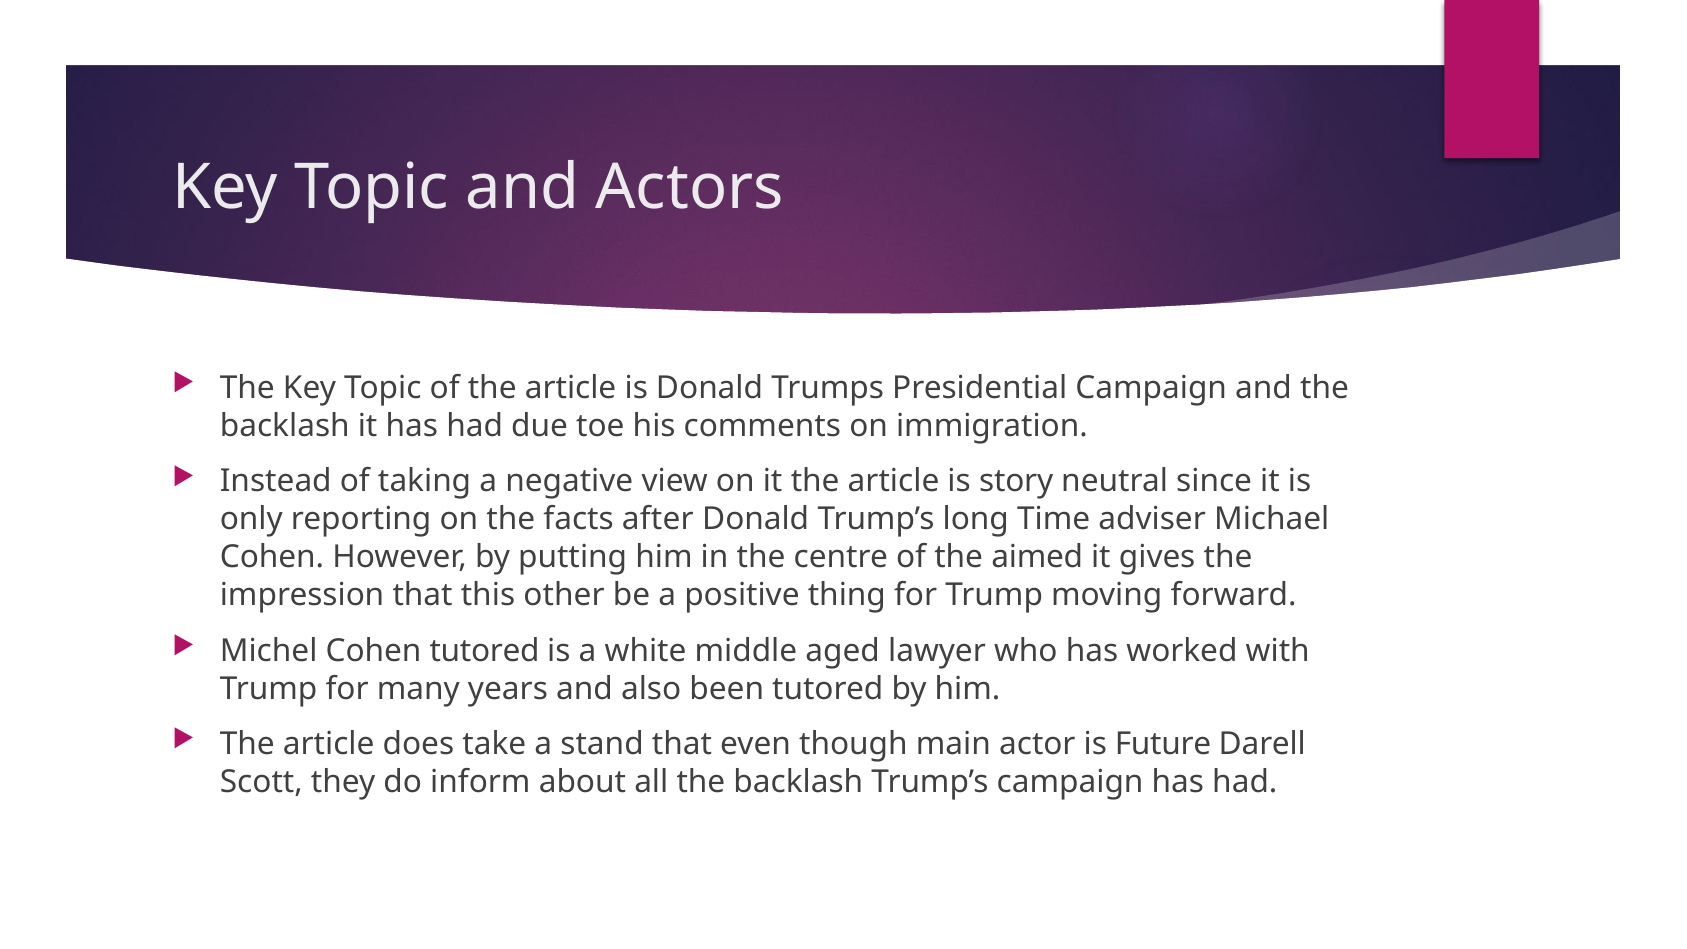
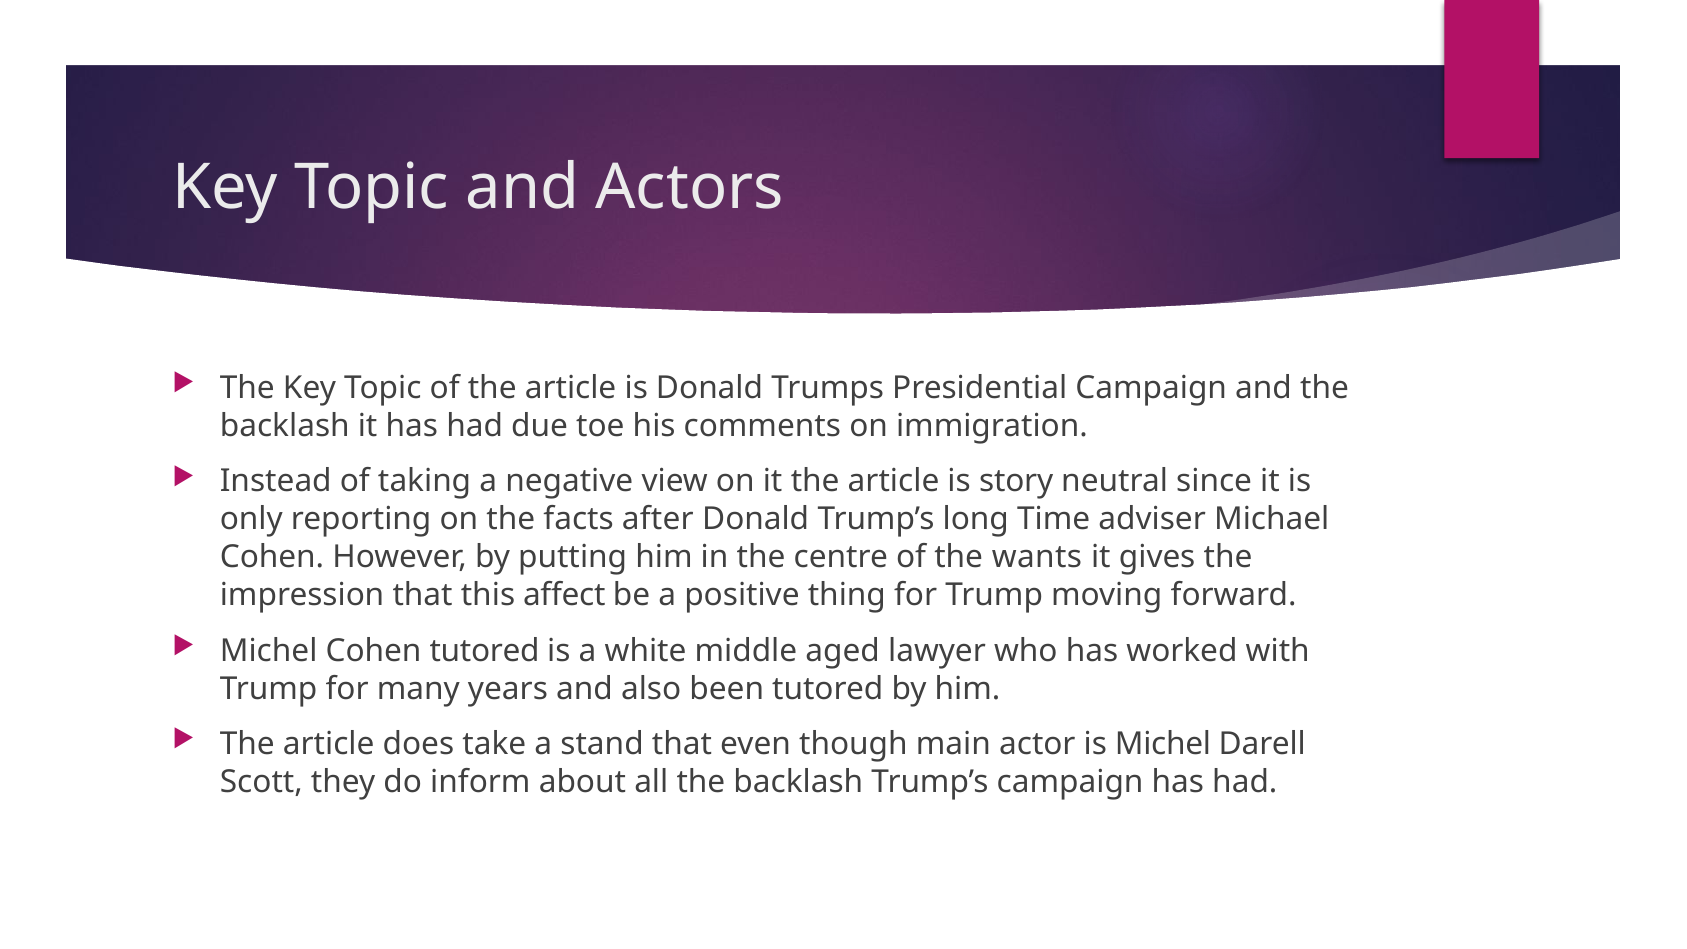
aimed: aimed -> wants (1037, 557)
other: other -> affect (564, 595)
is Future: Future -> Michel (1163, 744)
